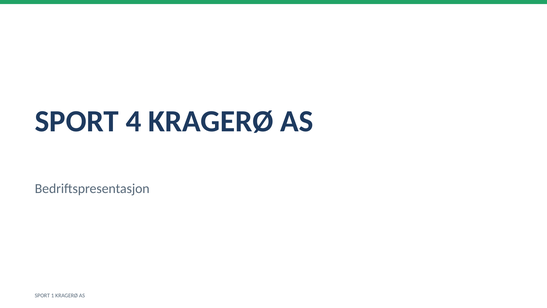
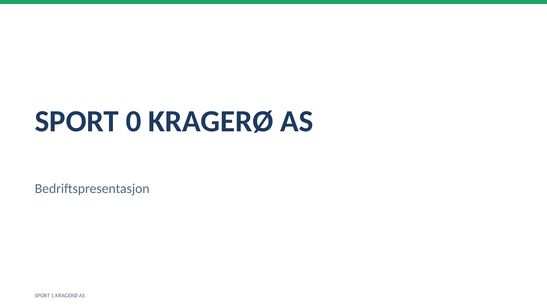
4: 4 -> 0 (133, 121)
